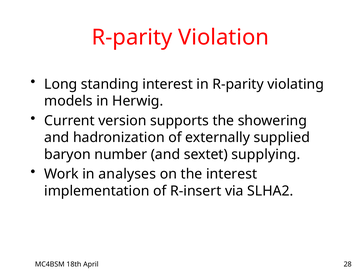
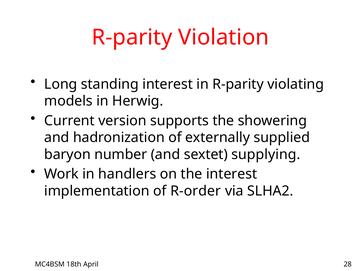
analyses: analyses -> handlers (127, 174)
R-insert: R-insert -> R-order (196, 191)
